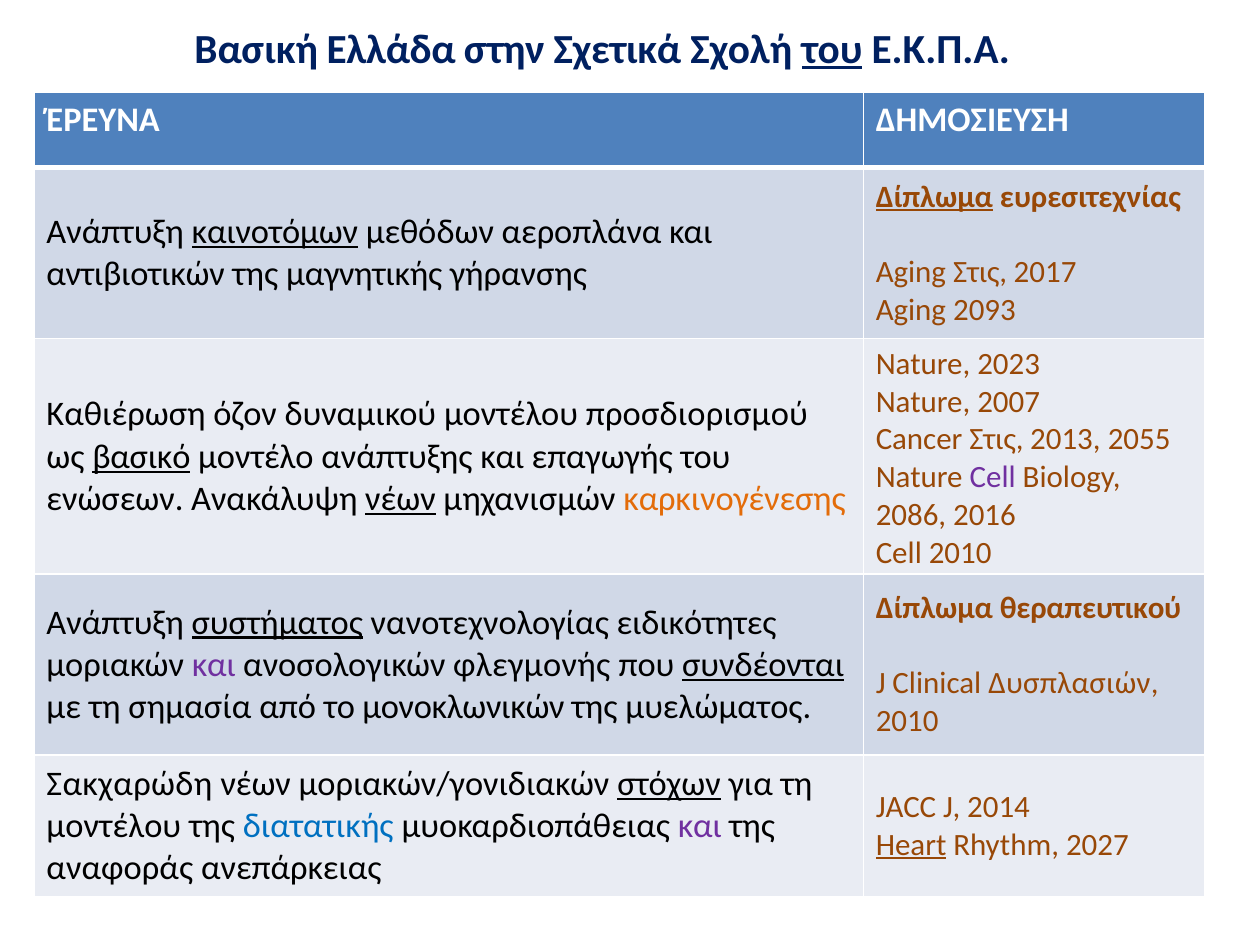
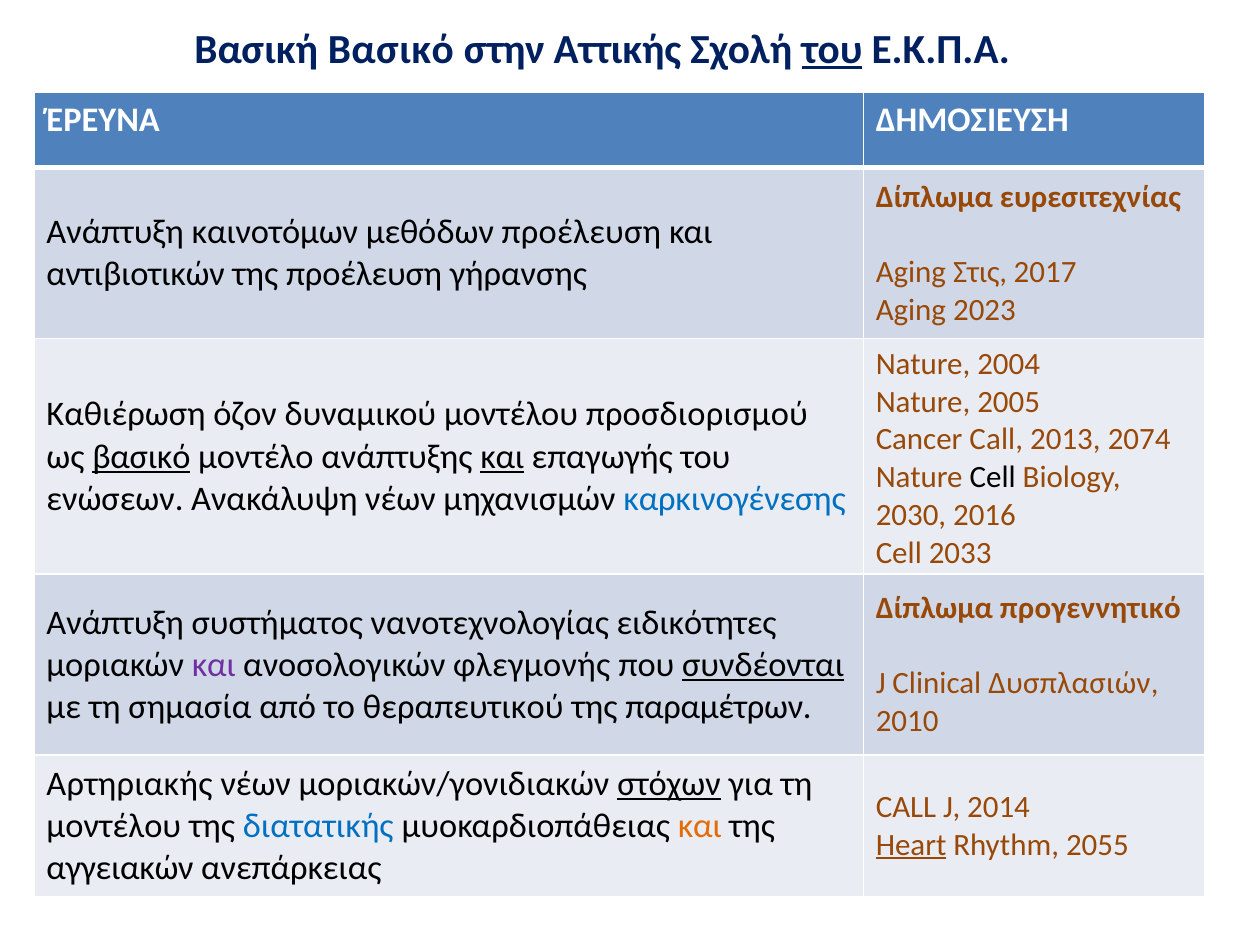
Βασική Ελλάδα: Ελλάδα -> Βασικό (391, 50)
Σχετικά: Σχετικά -> Αττικής (617, 50)
Δίπλωμα underline: present -> none (934, 197)
καινοτόμων underline: present -> none (275, 233)
μεθόδων αεροπλάνα: αεροπλάνα -> προέλευση (581, 233)
της μαγνητικής: μαγνητικής -> προέλευση (364, 275)
2093: 2093 -> 2023 (984, 310)
2023: 2023 -> 2004 (1009, 364)
2007: 2007 -> 2005 (1009, 402)
Cancer Στις: Στις -> Call (996, 440)
2055: 2055 -> 2074 (1139, 440)
και underline: none -> present (502, 457)
Cell colour: purple -> black (993, 478)
νέων underline: present -> none (400, 499)
καρκινογένεσης colour: orange -> blue (734, 499)
2086: 2086 -> 2030 (911, 515)
Cell 2010: 2010 -> 2033 (960, 553)
θεραπευτικού: θεραπευτικού -> προγεννητικό (1090, 608)
συστήματος underline: present -> none (277, 623)
μονοκλωνικών: μονοκλωνικών -> θεραπευτικού (463, 707)
μυελώματος: μυελώματος -> παραμέτρων (718, 707)
Σακχαρώδη: Σακχαρώδη -> Αρτηριακής (129, 784)
JACC: JACC -> CALL (906, 807)
και colour: purple -> orange (700, 826)
2027: 2027 -> 2055 (1097, 845)
αναφοράς: αναφοράς -> αγγειακών (120, 868)
